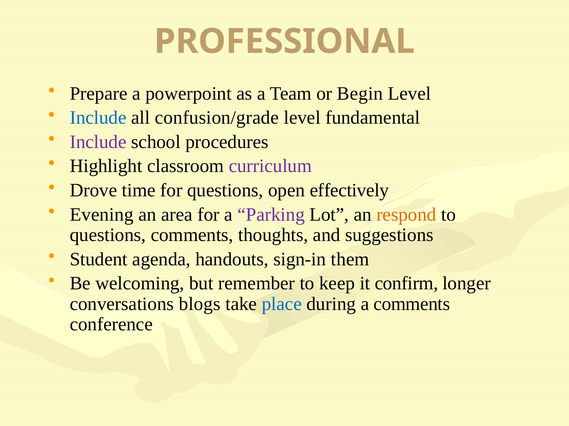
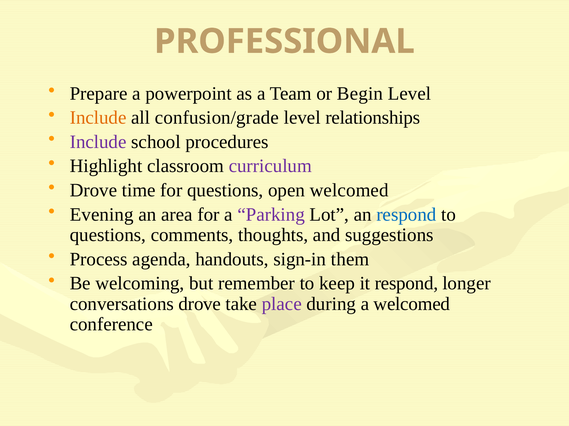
Include colour: blue -> orange (98, 118)
fundamental: fundamental -> relationships (373, 118)
open effectively: effectively -> welcomed (349, 191)
respond colour: orange -> blue (406, 215)
Student: Student -> Process (99, 260)
it confirm: confirm -> respond (406, 284)
conversations blogs: blogs -> drove (200, 304)
place colour: blue -> purple (282, 304)
a comments: comments -> welcomed (412, 304)
